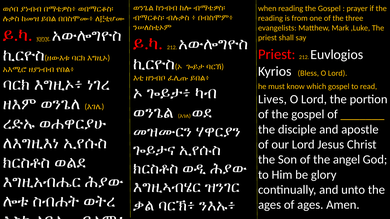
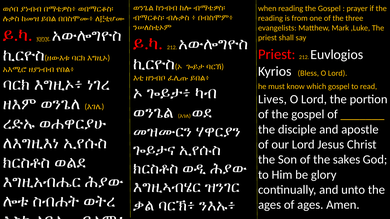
angel: angel -> sakes (347, 160)
